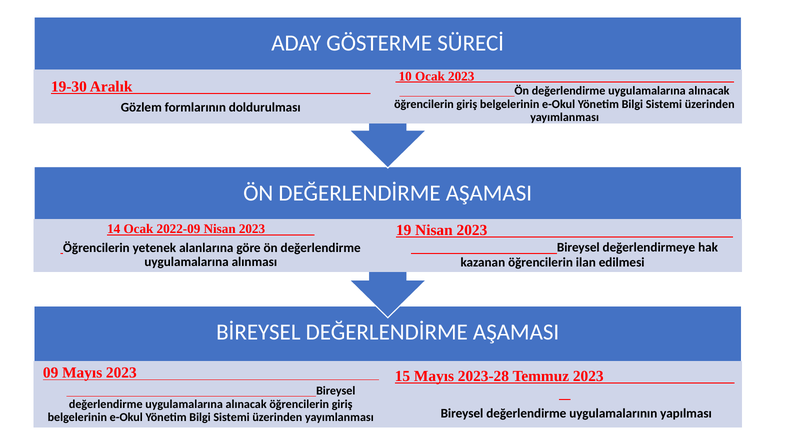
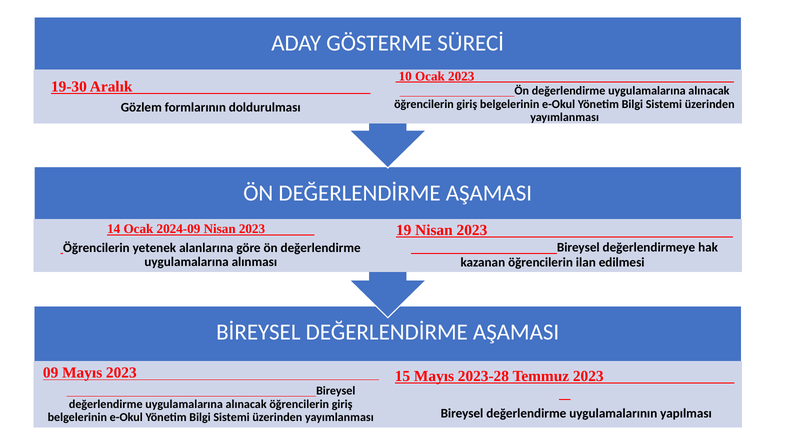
2022-09: 2022-09 -> 2024-09 (178, 229)
